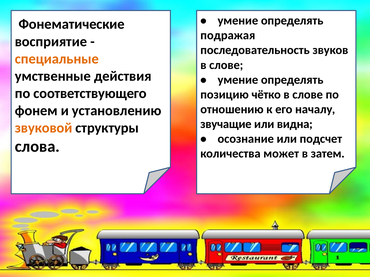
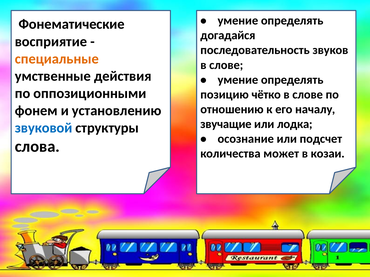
подражая: подражая -> догадайся (228, 35)
соответствующего: соответствующего -> оппозиционными (90, 94)
видна: видна -> лодка (295, 124)
звуковой colour: orange -> blue (44, 128)
затем: затем -> козаи (328, 154)
